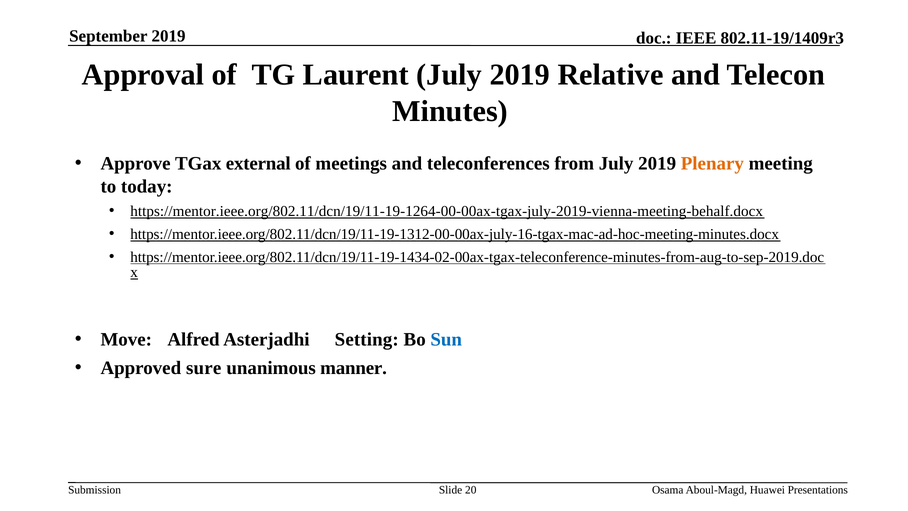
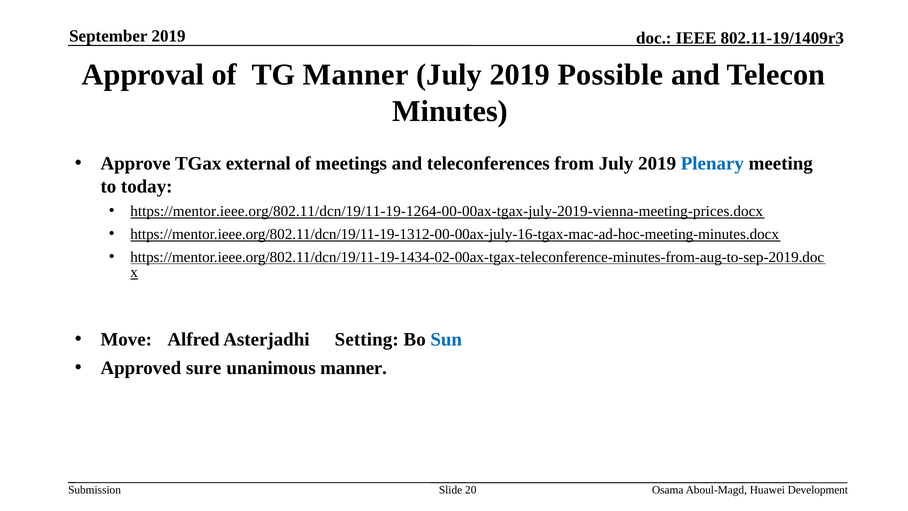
TG Laurent: Laurent -> Manner (356, 75)
Relative: Relative -> Possible (610, 75)
Plenary colour: orange -> blue (712, 164)
https://mentor.ieee.org/802.11/dcn/19/11-19-1264-00-00ax-tgax-july-2019-vienna-meeting-behalf.docx: https://mentor.ieee.org/802.11/dcn/19/11-19-1264-00-00ax-tgax-july-2019-vienna-meeting-behalf.docx -> https://mentor.ieee.org/802.11/dcn/19/11-19-1264-00-00ax-tgax-july-2019-vienna-meeting-prices.docx (447, 211)
Presentations: Presentations -> Development (818, 490)
